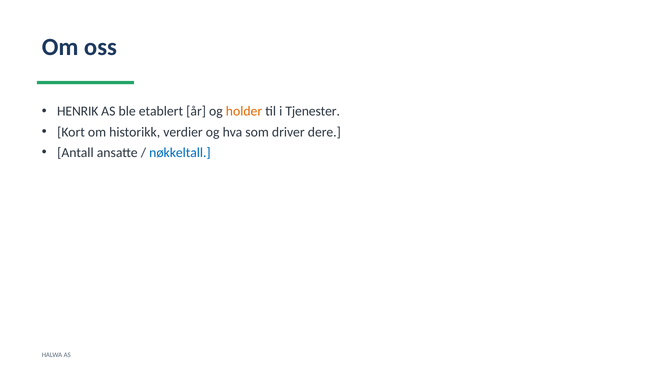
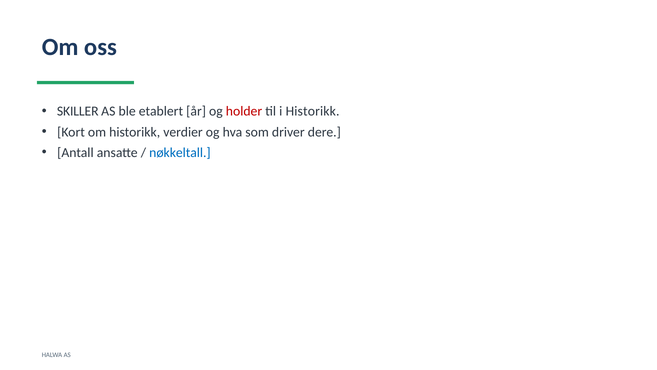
HENRIK: HENRIK -> SKILLER (78, 111)
holder colour: orange -> red (244, 111)
i Tjenester: Tjenester -> Historikk (313, 111)
